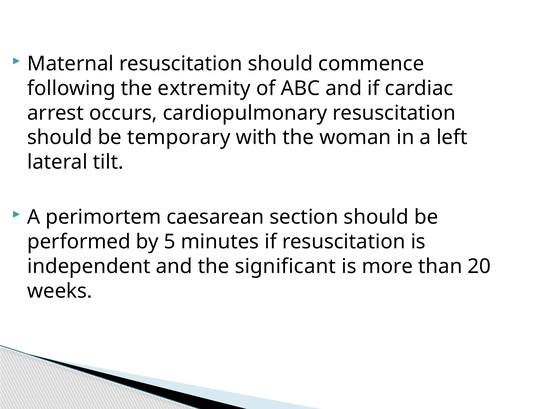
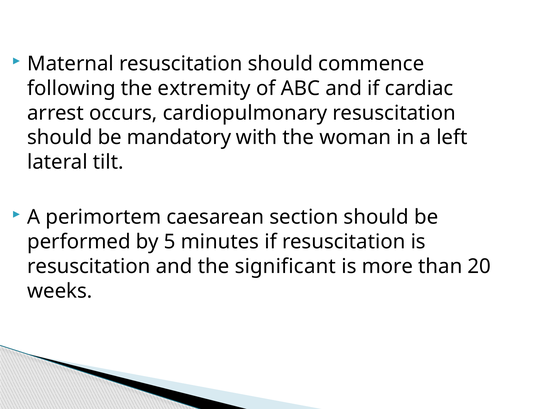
temporary: temporary -> mandatory (179, 137)
independent: independent -> resuscitation (89, 266)
